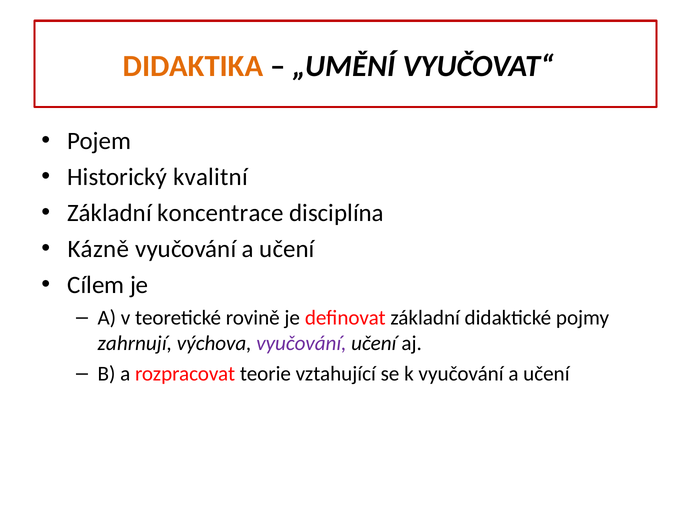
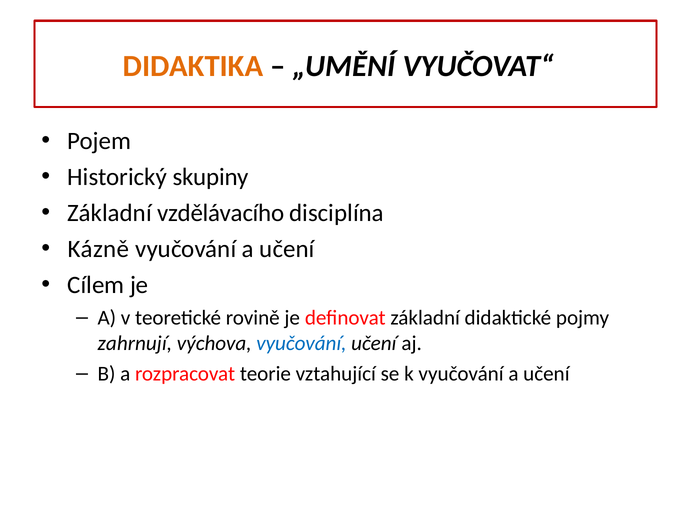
kvalitní: kvalitní -> skupiny (211, 177)
koncentrace: koncentrace -> vzdělávacího (221, 213)
vyučování colour: purple -> blue (301, 343)
